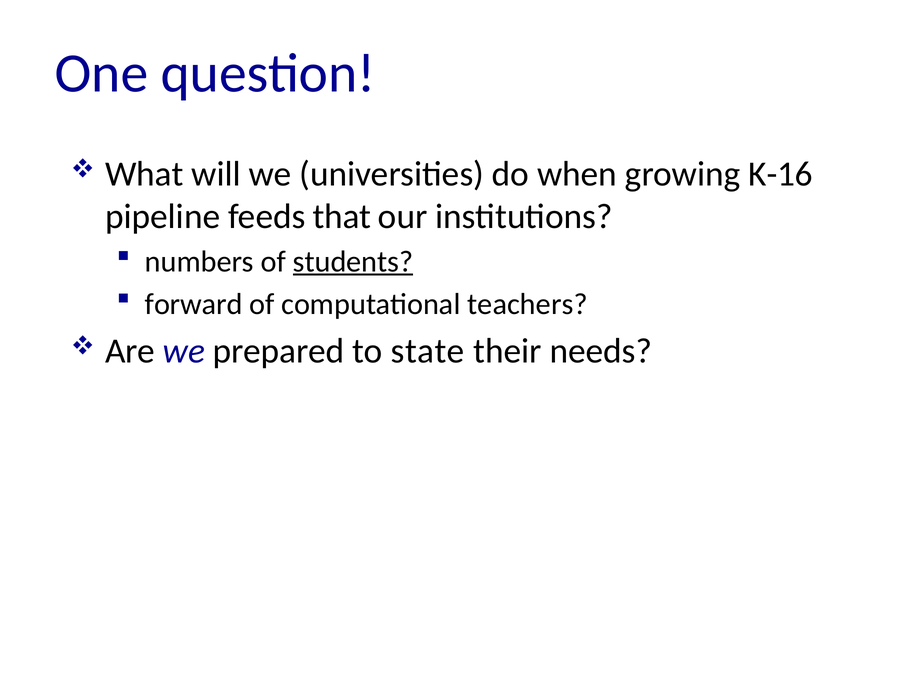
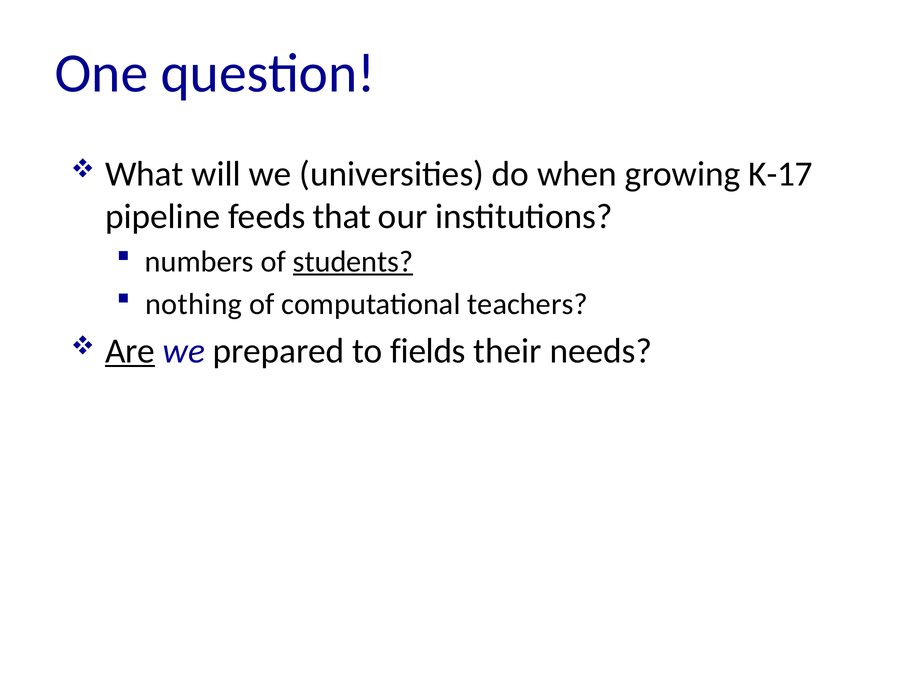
K-16: K-16 -> K-17 (781, 174)
forward: forward -> nothing (194, 304)
Are underline: none -> present (130, 351)
state: state -> fields (428, 351)
